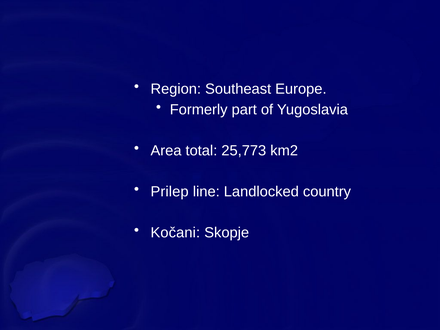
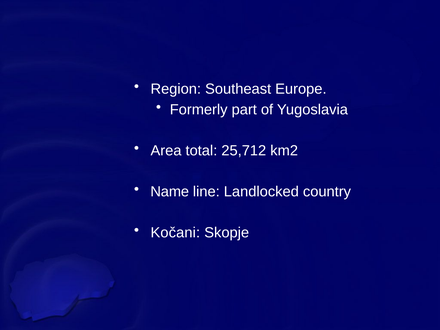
25,773: 25,773 -> 25,712 (244, 151)
Prilep: Prilep -> Name (170, 192)
